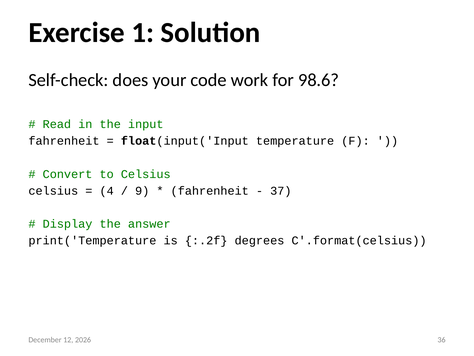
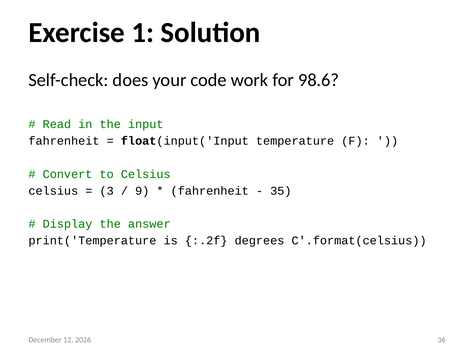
4: 4 -> 3 (107, 190)
37: 37 -> 35 (281, 190)
